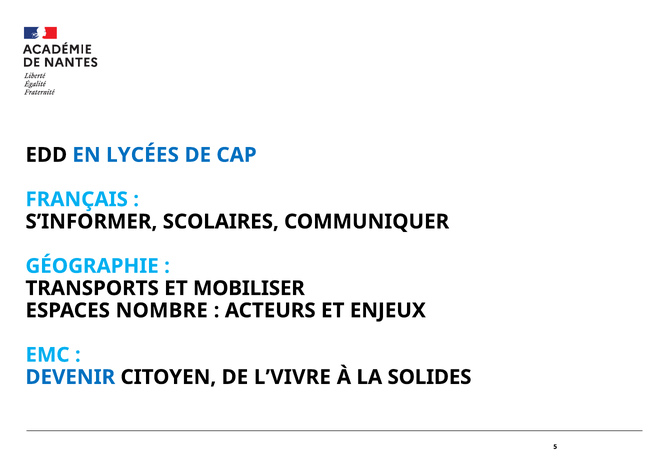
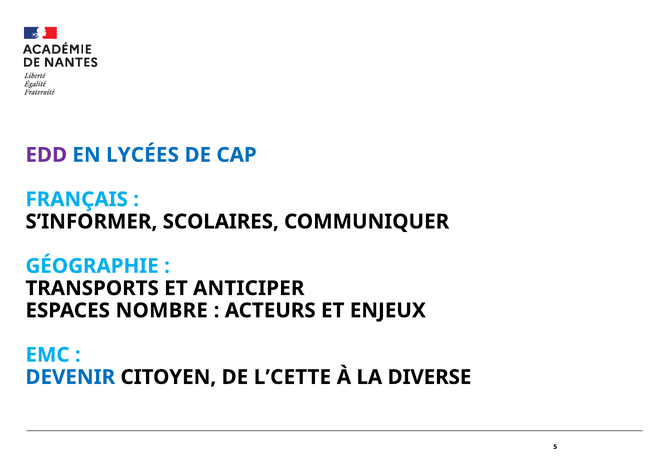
EDD colour: black -> purple (46, 155)
MOBILISER: MOBILISER -> ANTICIPER (249, 288)
L’VIVRE: L’VIVRE -> L’CETTE (292, 377)
SOLIDES: SOLIDES -> DIVERSE (429, 377)
